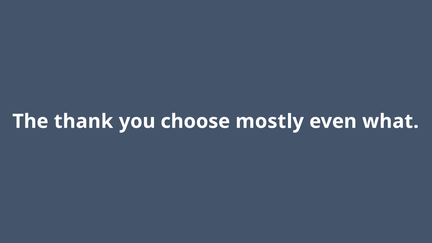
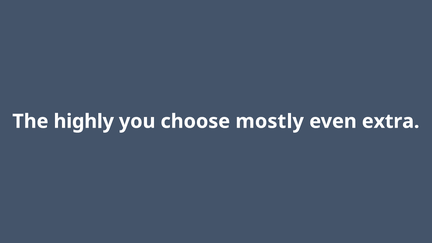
thank: thank -> highly (84, 121)
what: what -> extra (391, 121)
